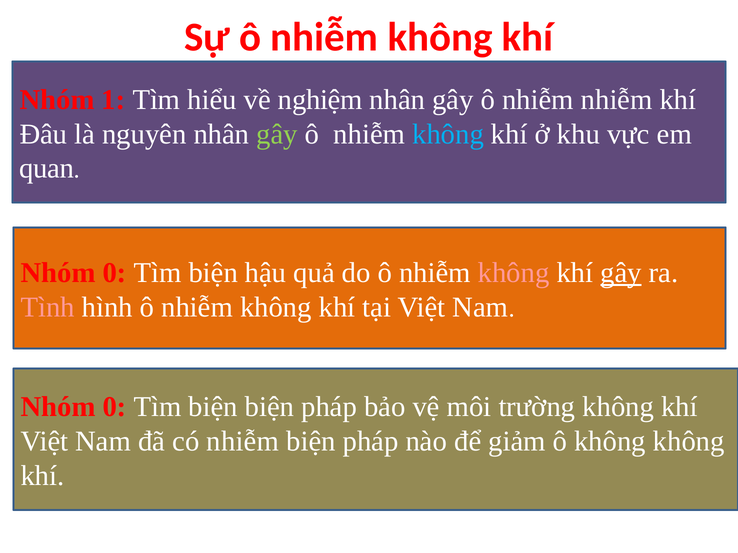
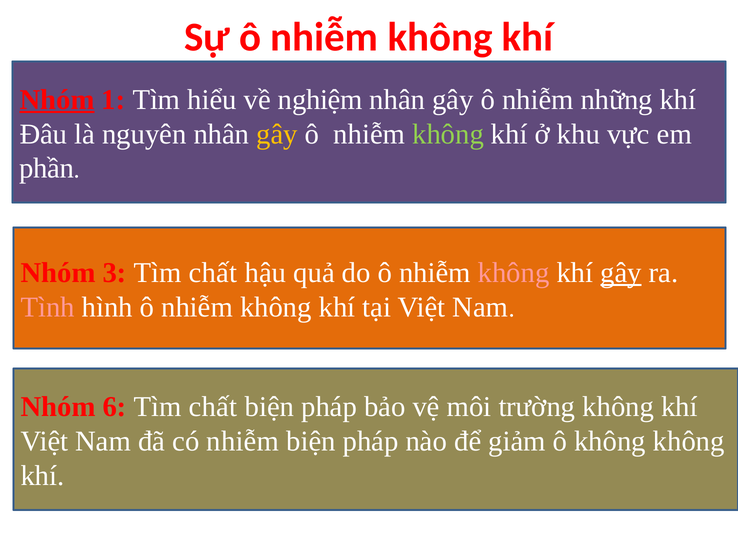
Nhóm underline: none -> present (57, 100)
nhiễm nhiễm: nhiễm -> những (617, 100)
gây colour: light green -> yellow (277, 134)
không colour: light blue -> light green (448, 134)
quan: quan -> phần (47, 169)
0: 0 -> 3 (115, 273)
biện: biện -> chất (213, 273)
0: 0 -> 6 (115, 407)
biện: biện -> chất (213, 407)
